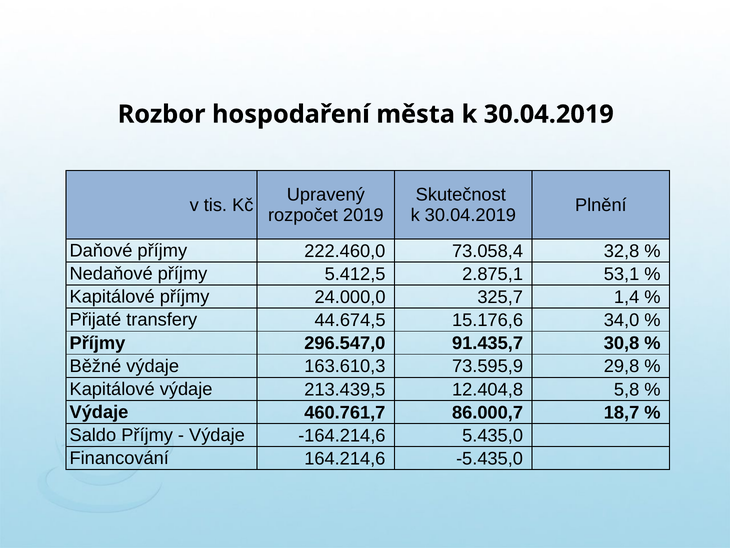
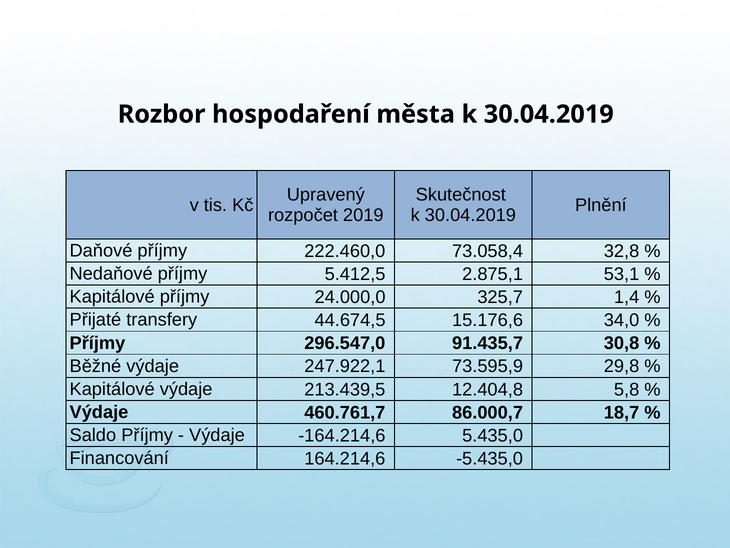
163.610,3: 163.610,3 -> 247.922,1 (345, 366)
